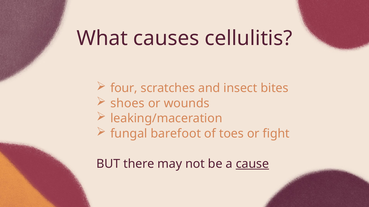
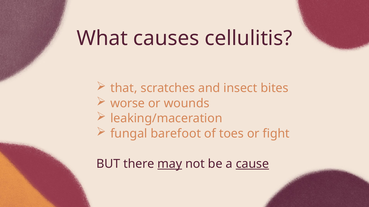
four: four -> that (124, 88)
shoes: shoes -> worse (128, 104)
may underline: none -> present (170, 164)
